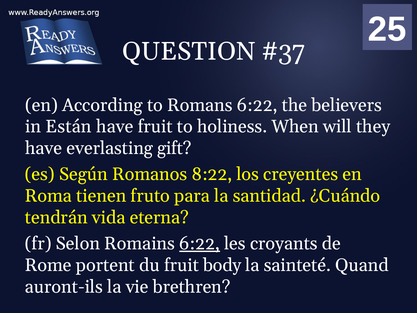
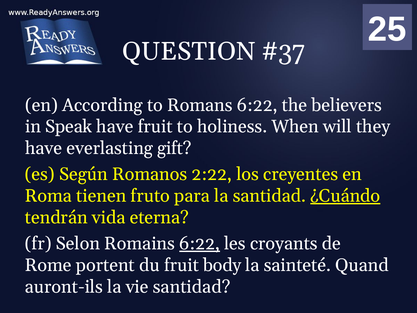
Están: Están -> Speak (69, 127)
8:22: 8:22 -> 2:22 (212, 174)
¿Cuándo underline: none -> present (345, 196)
vie brethren: brethren -> santidad (192, 287)
